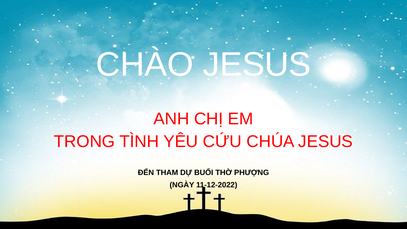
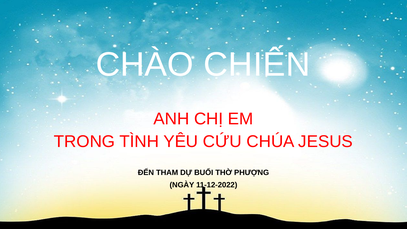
CHÀO JESUS: JESUS -> CHIẾN (257, 65)
